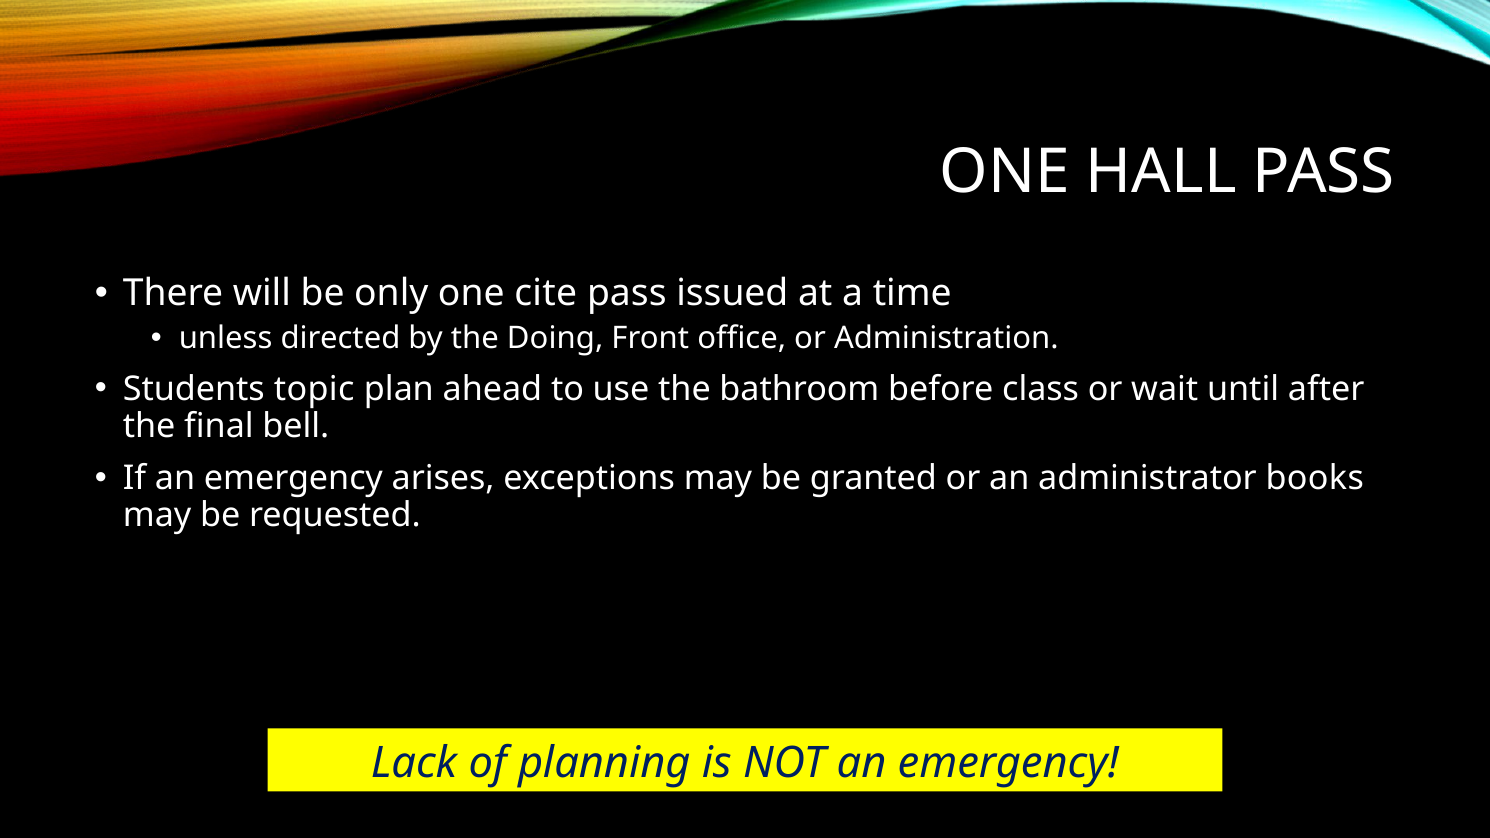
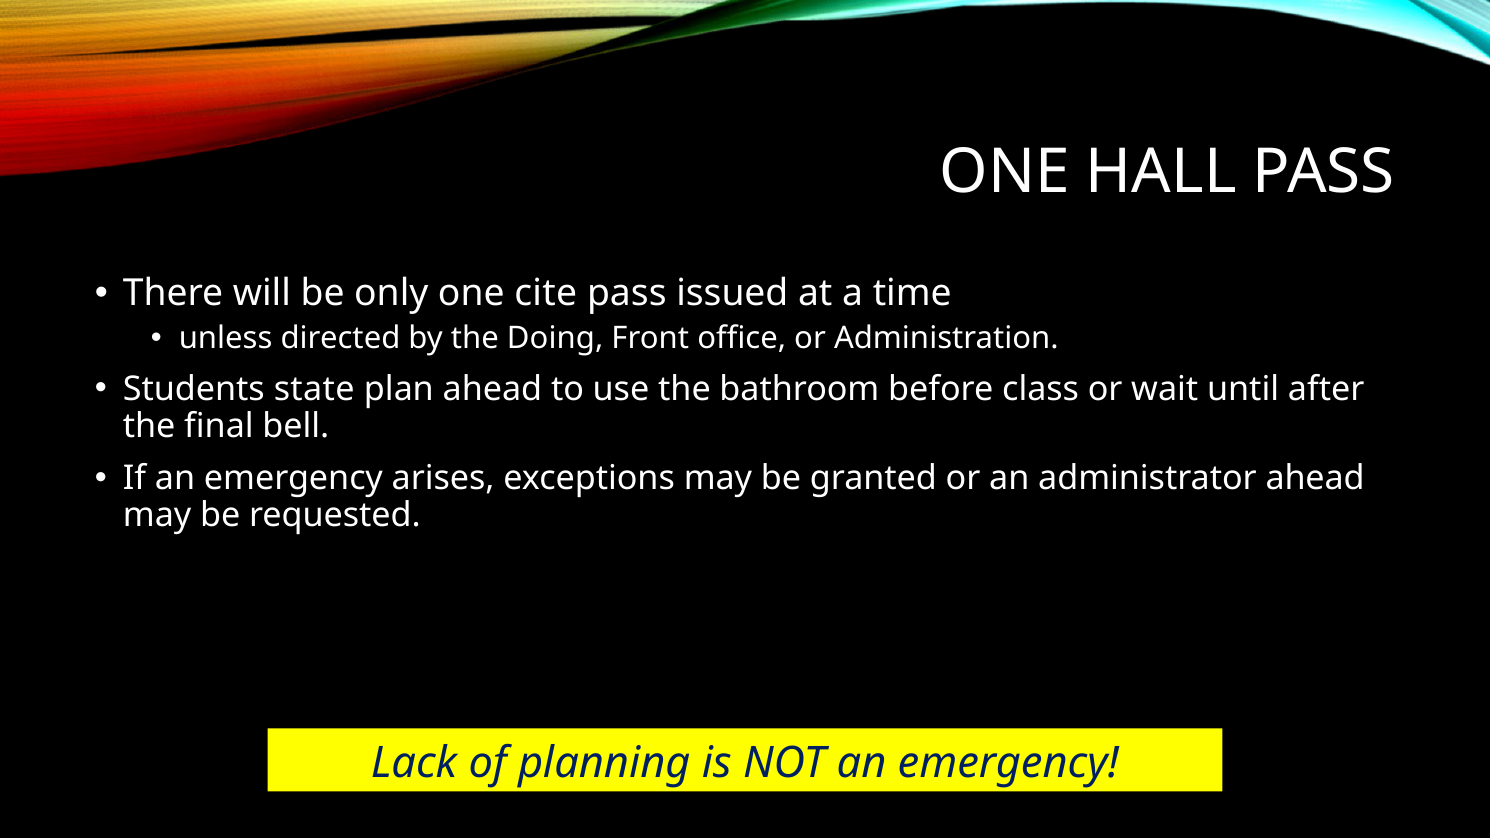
topic: topic -> state (314, 389)
administrator books: books -> ahead (1315, 478)
